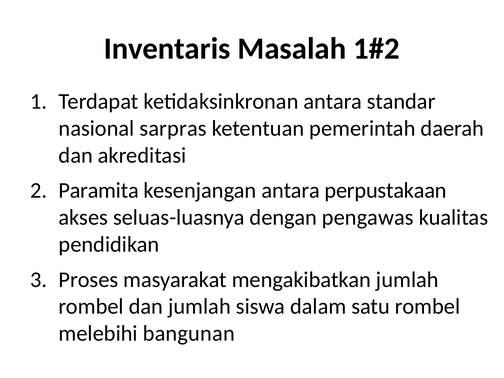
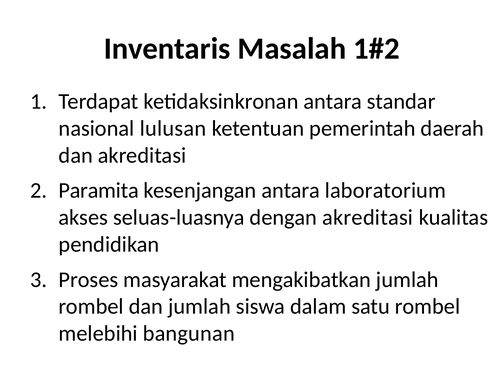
sarpras: sarpras -> lulusan (173, 128)
perpustakaan: perpustakaan -> laboratorium (385, 191)
dengan pengawas: pengawas -> akreditasi (368, 217)
